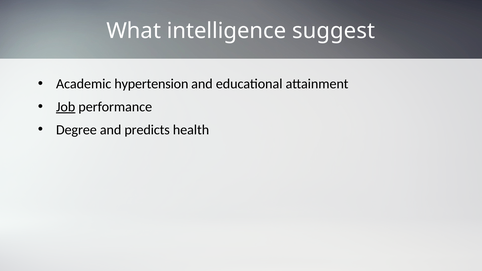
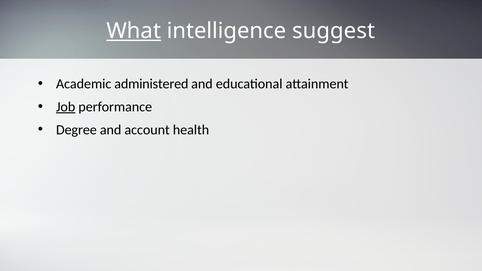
What underline: none -> present (134, 31)
hypertension: hypertension -> administered (151, 84)
predicts: predicts -> account (147, 130)
